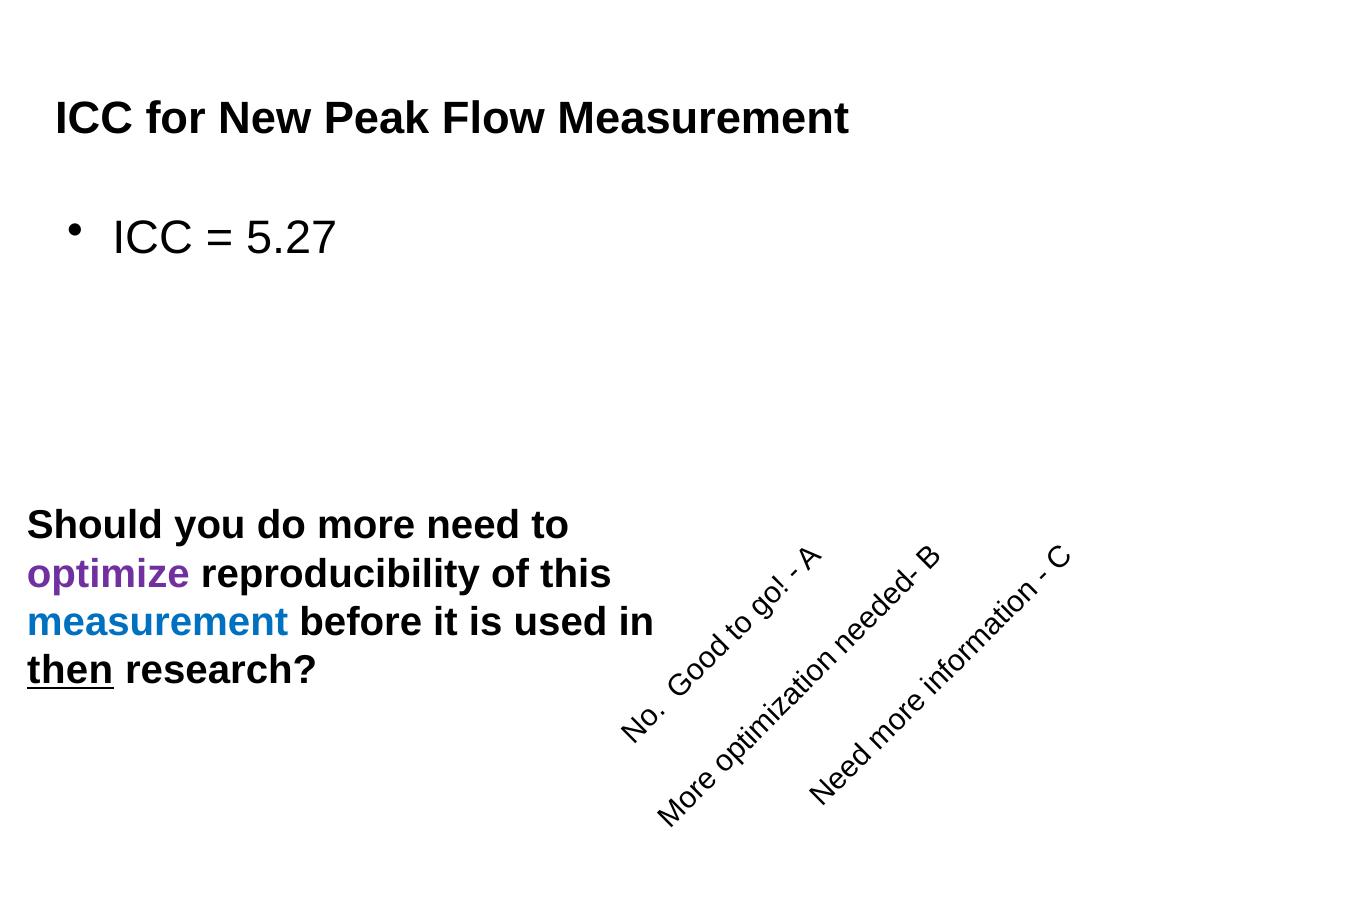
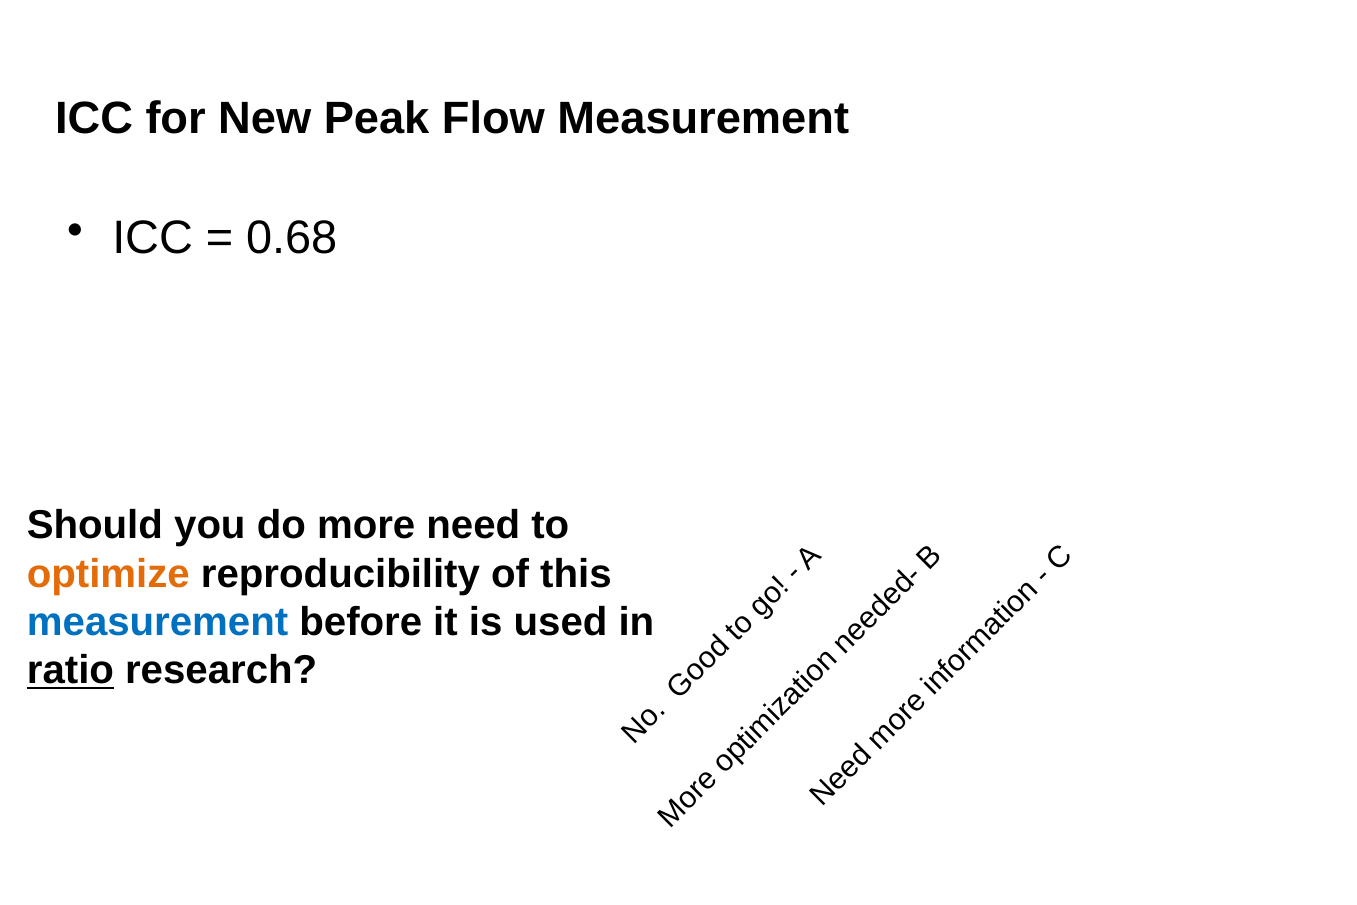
5.27: 5.27 -> 0.68 (292, 238)
optimize colour: purple -> orange (108, 574)
then: then -> ratio (70, 670)
